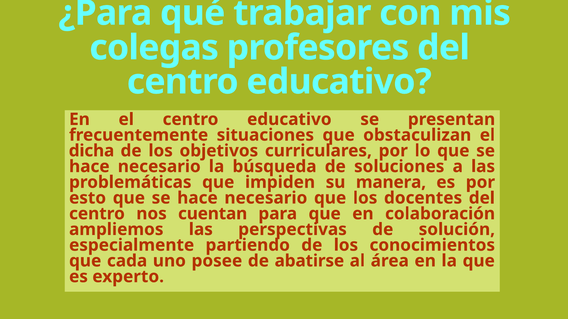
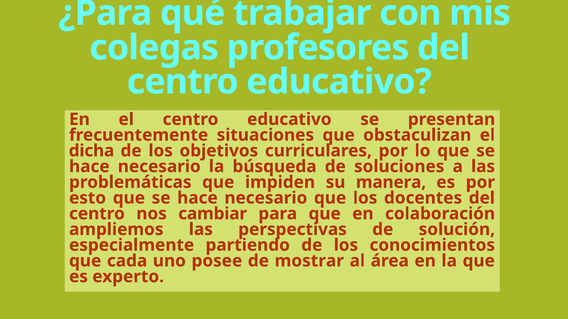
cuentan: cuentan -> cambiar (213, 214)
abatirse: abatirse -> mostrar (309, 261)
